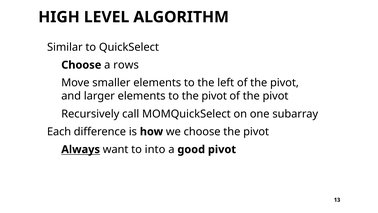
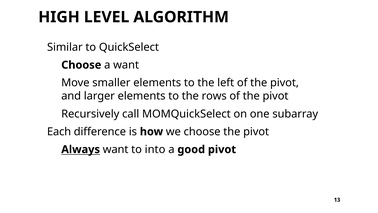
a rows: rows -> want (126, 65)
to the pivot: pivot -> rows (214, 96)
